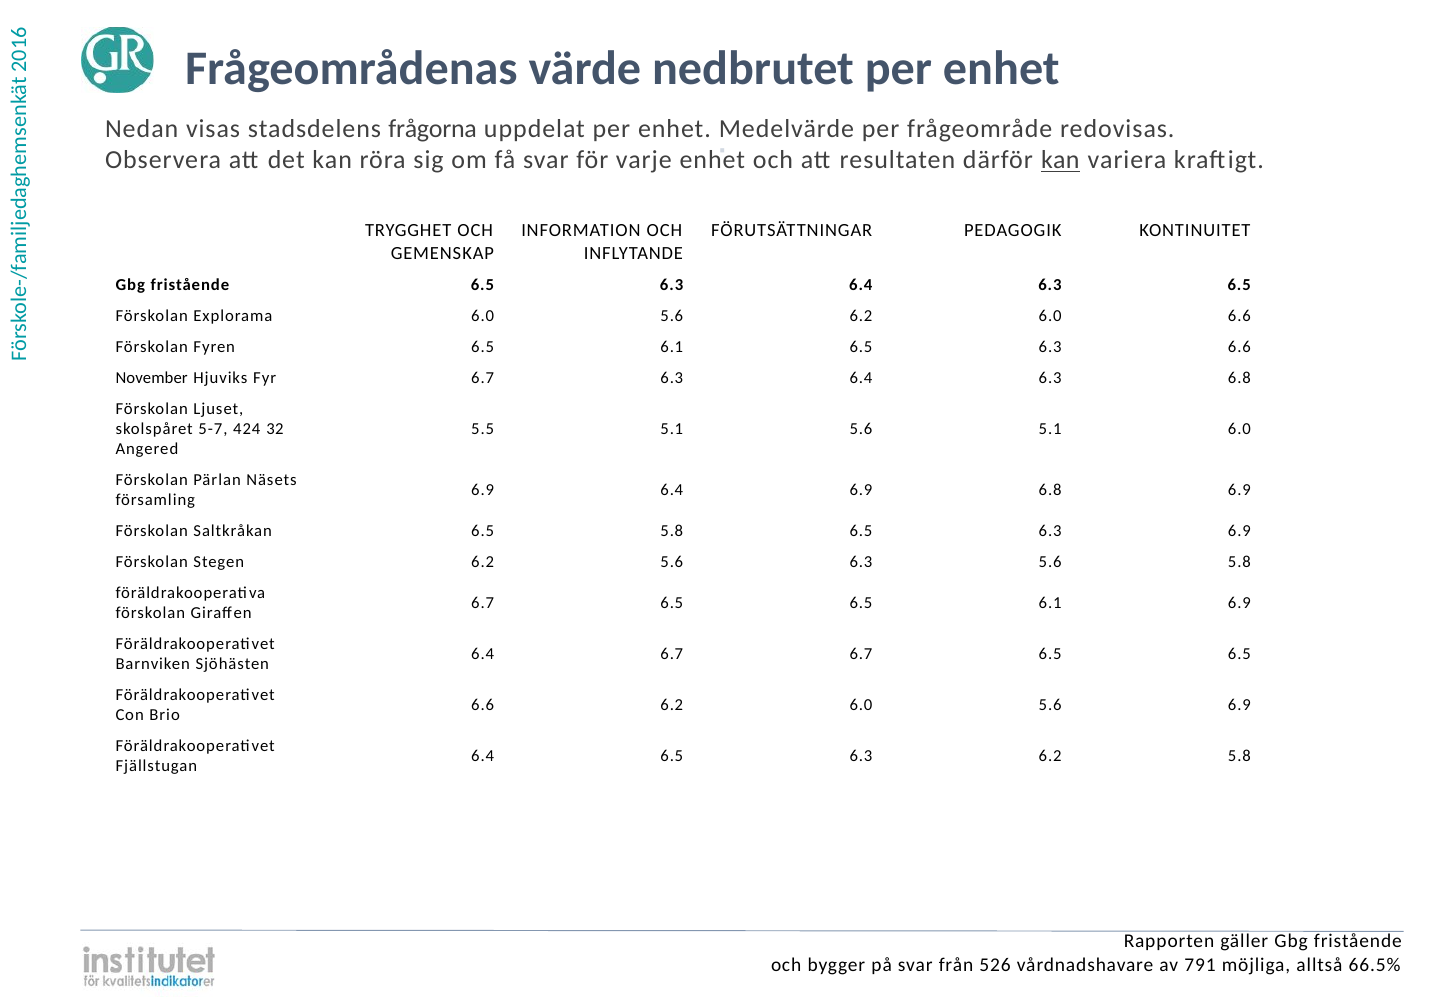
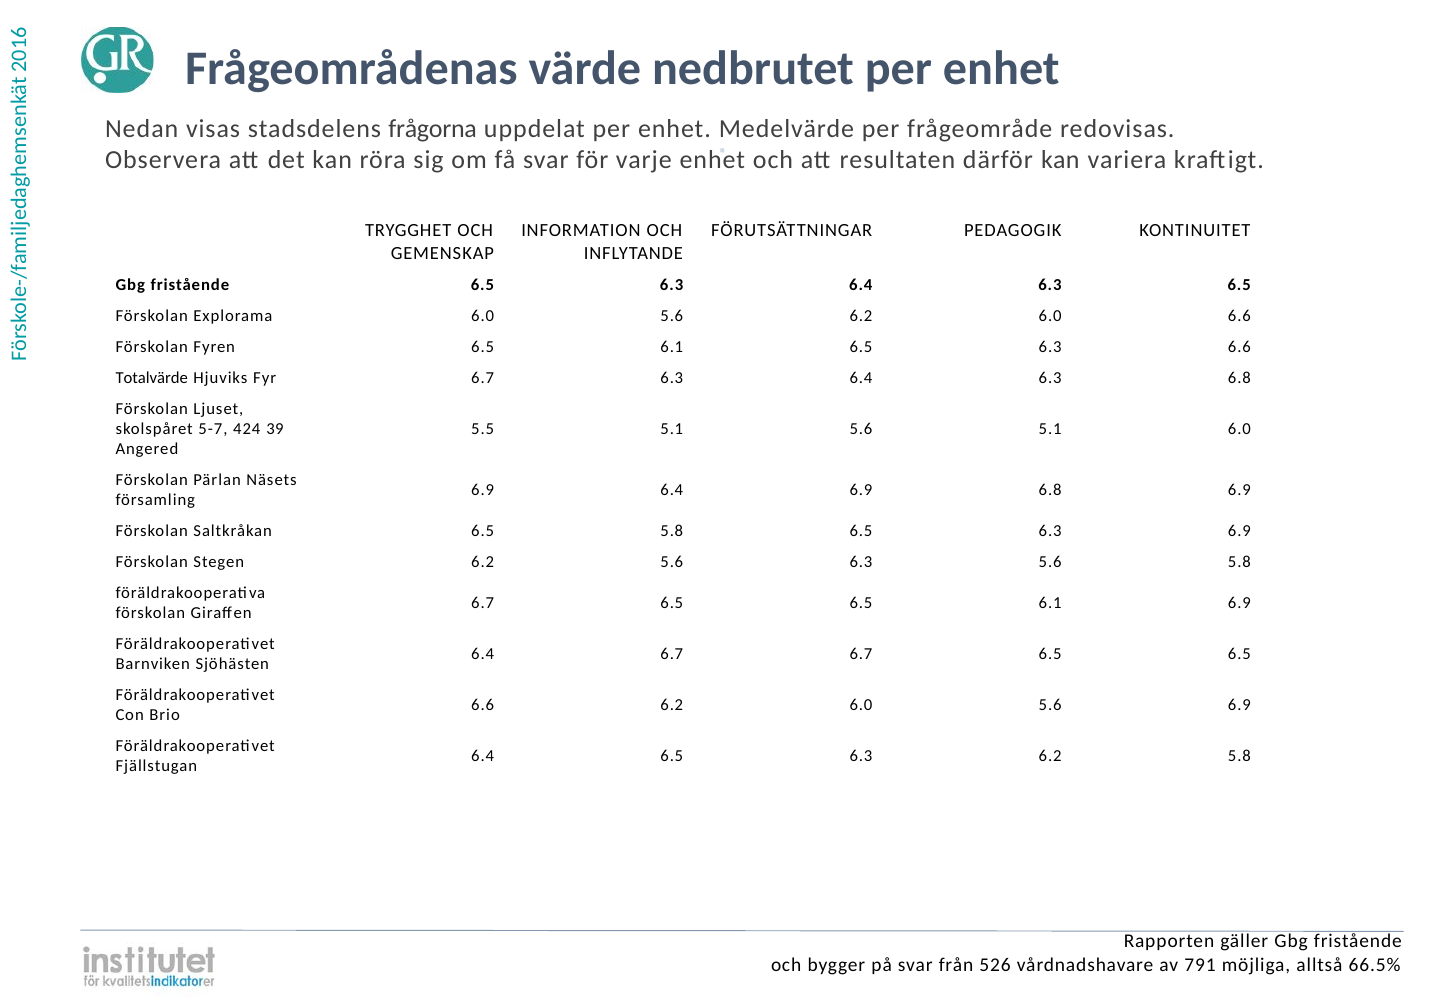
kan underline: present -> none (1060, 160)
November: November -> Totalvärde (152, 378)
32: 32 -> 39 (275, 429)
